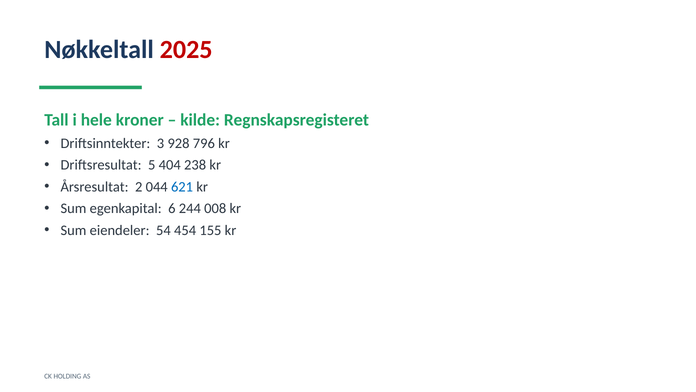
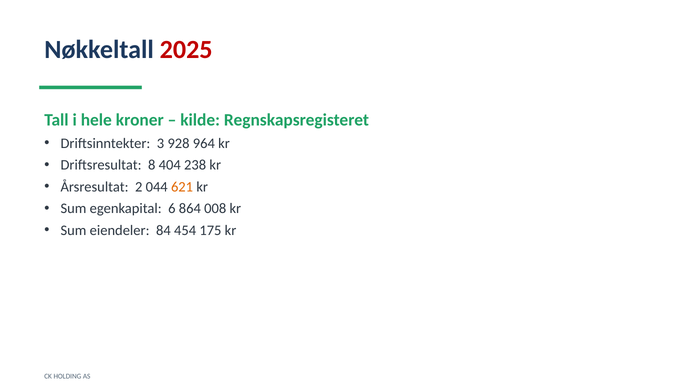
796: 796 -> 964 (204, 143)
5: 5 -> 8 (152, 165)
621 colour: blue -> orange (182, 187)
244: 244 -> 864 (190, 208)
54: 54 -> 84 (163, 230)
155: 155 -> 175 (210, 230)
